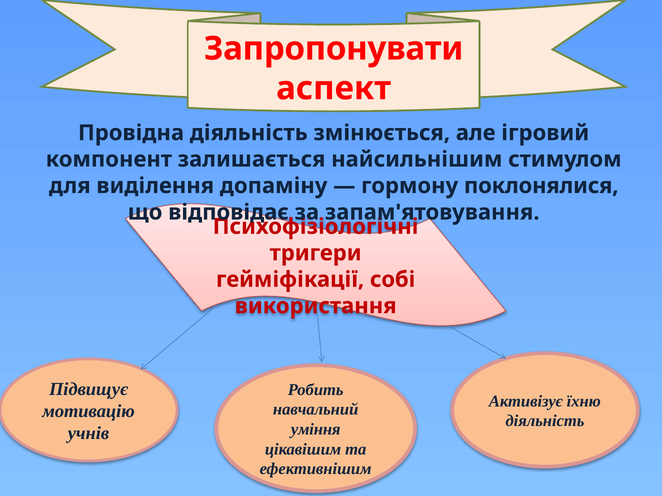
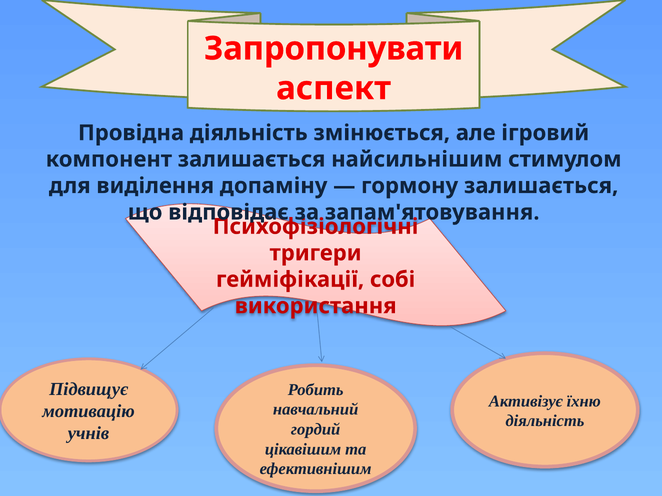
гормону поклонялися: поклонялися -> залишається (541, 186)
уміння: уміння -> гордий (316, 430)
